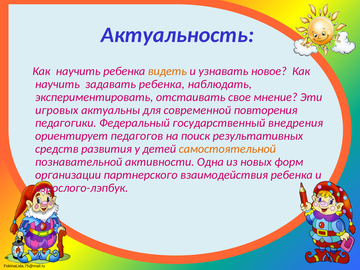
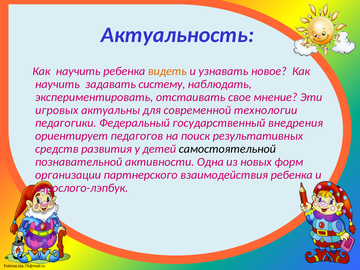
задавать ребенка: ребенка -> систему (162, 84)
повторения: повторения -> технологии (266, 110)
самостоятельной colour: orange -> black (227, 149)
